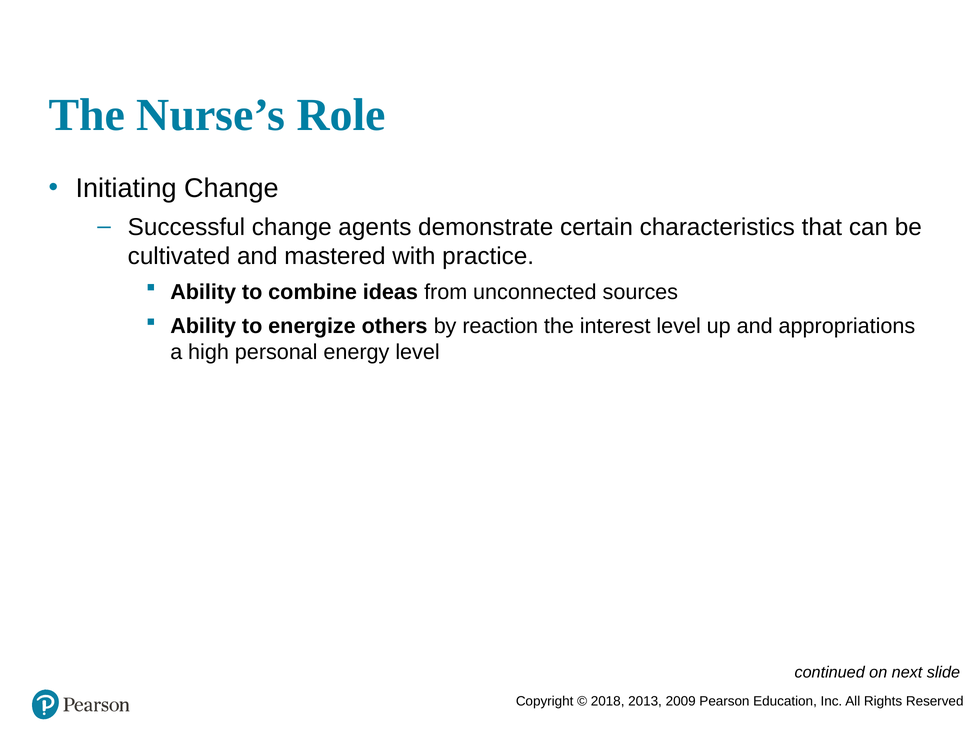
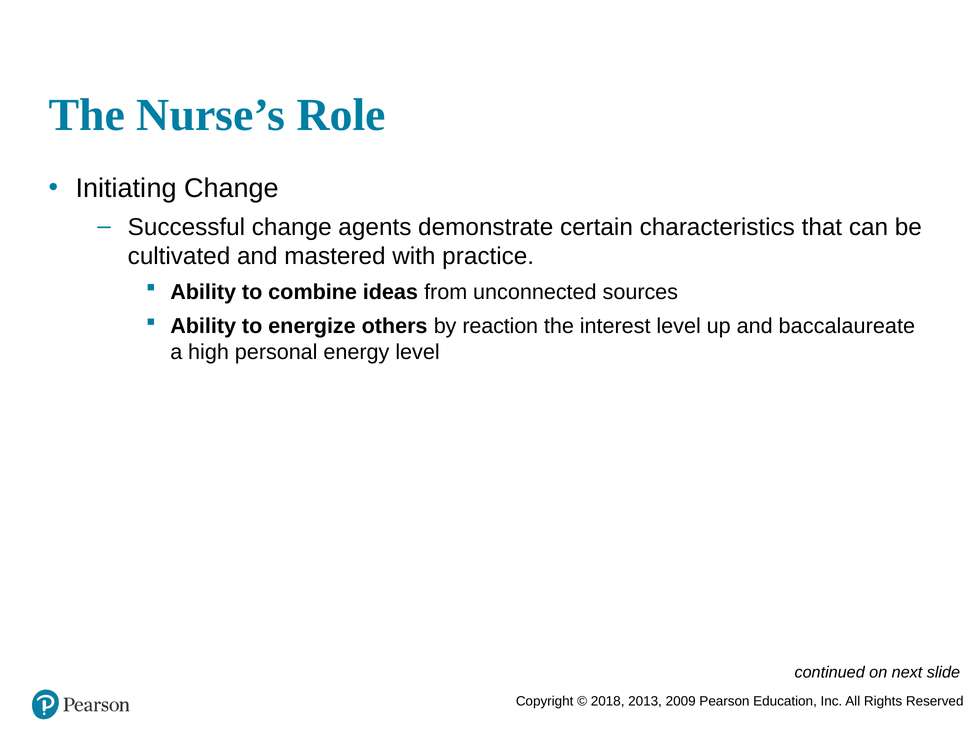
appropriations: appropriations -> baccalaureate (847, 326)
